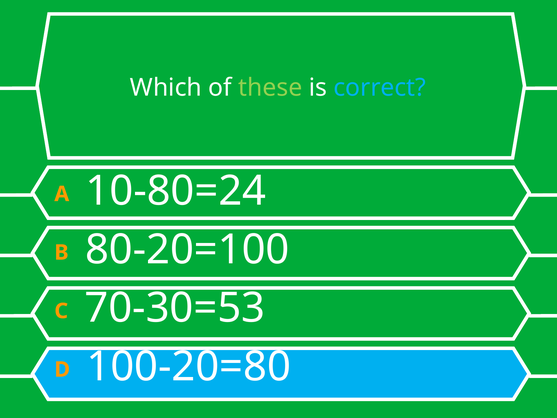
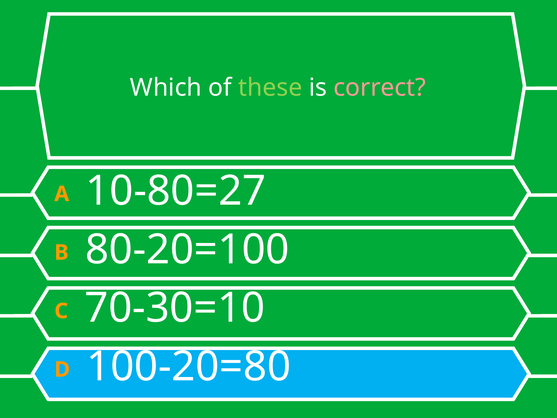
correct colour: light blue -> pink (380, 88)
10-80=24: 10-80=24 -> 10-80=27 (176, 191)
70-30=53: 70-30=53 -> 70-30=10 (175, 308)
